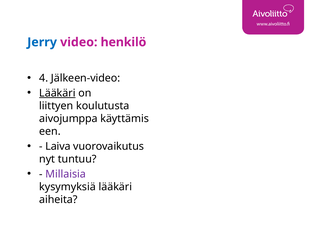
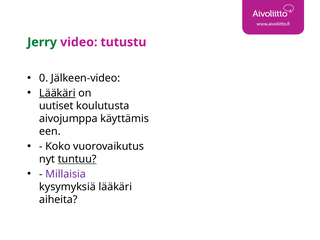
Jerry colour: blue -> green (42, 42)
henkilö: henkilö -> tutustu (123, 42)
4: 4 -> 0 (44, 78)
liittyen: liittyen -> uutiset (56, 106)
Laiva: Laiva -> Koko (58, 146)
tuntuu underline: none -> present (77, 159)
